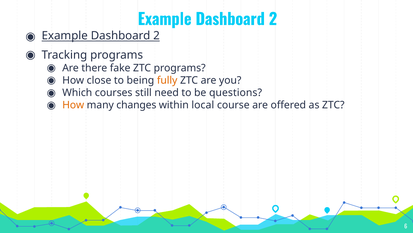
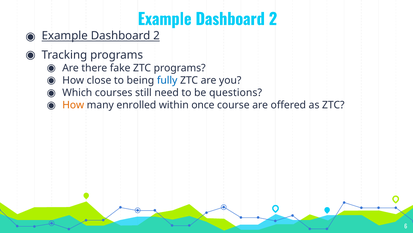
fully colour: orange -> blue (167, 80)
changes: changes -> enrolled (136, 105)
local: local -> once (203, 105)
